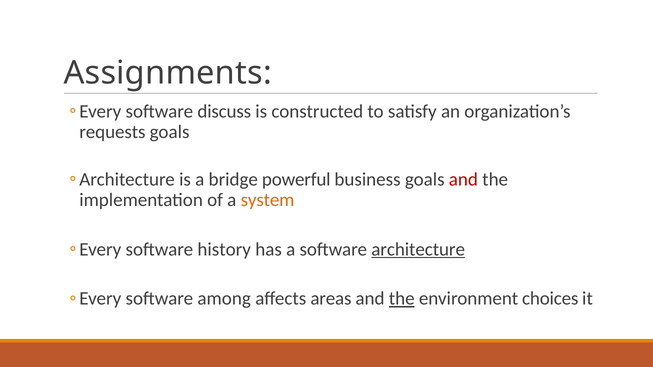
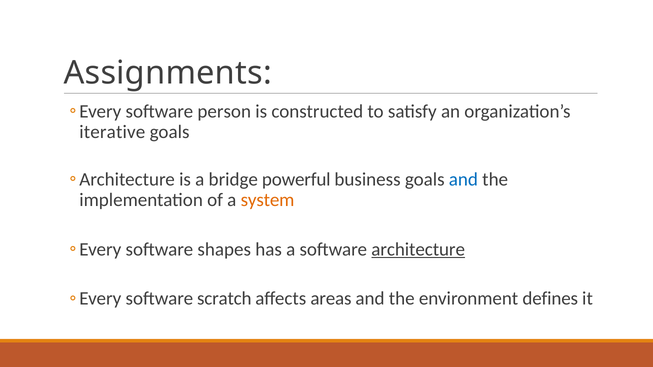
discuss: discuss -> person (224, 111)
requests: requests -> iterative (112, 132)
and colour: red -> blue (463, 180)
history: history -> shapes (224, 249)
among: among -> scratch (224, 299)
the underline: present -> none (402, 299)
choices: choices -> defines (550, 299)
